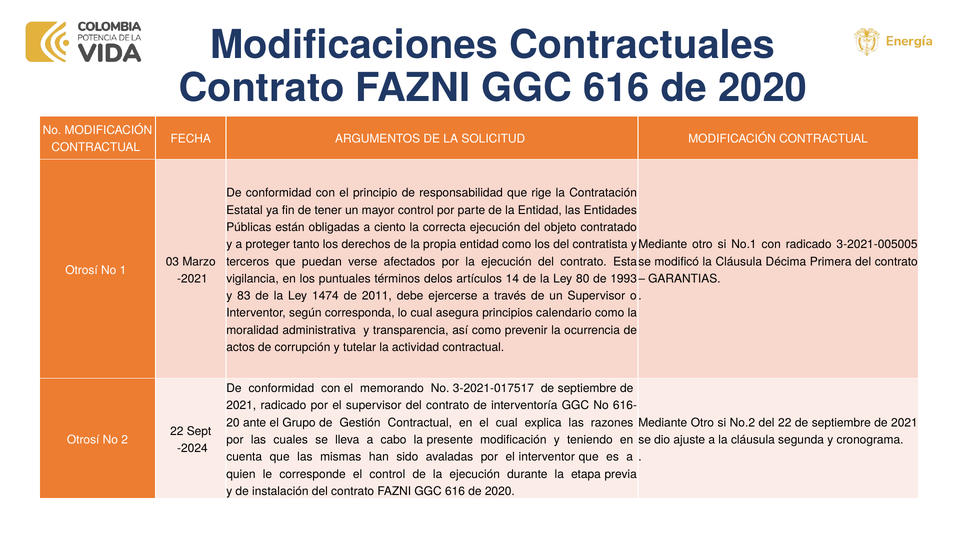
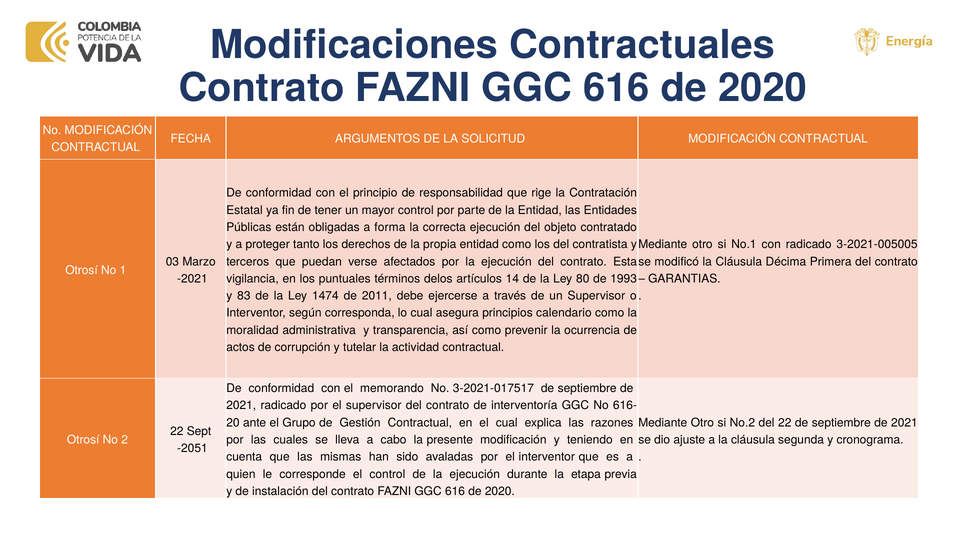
ciento: ciento -> forma (390, 227)
-2024: -2024 -> -2051 (192, 448)
